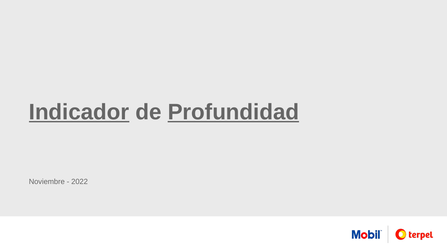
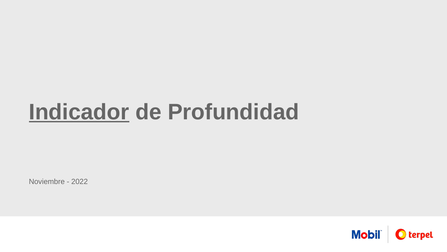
Profundidad underline: present -> none (233, 112)
